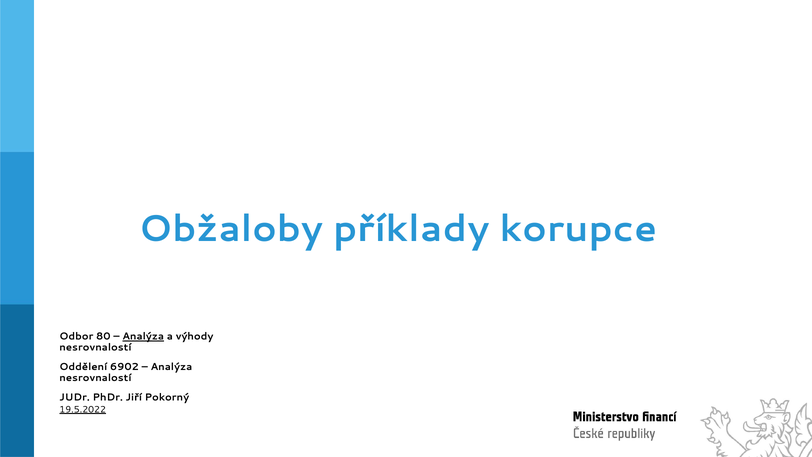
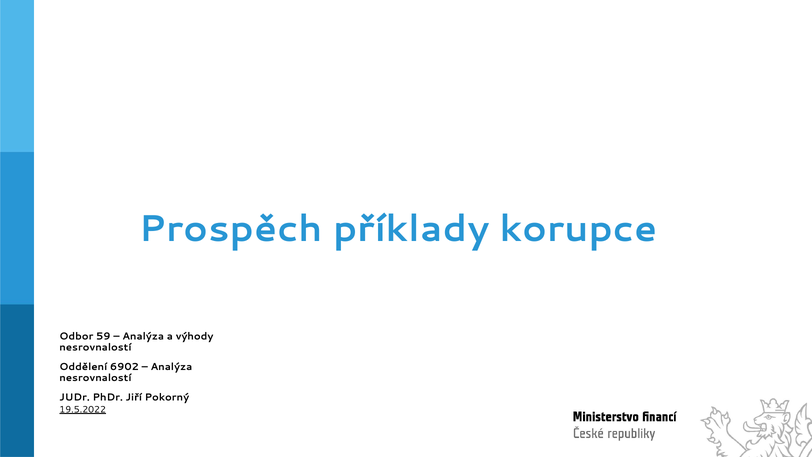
Obžaloby: Obžaloby -> Prospěch (231, 229)
80: 80 -> 59 (103, 336)
Analýza underline: present -> none (143, 336)
